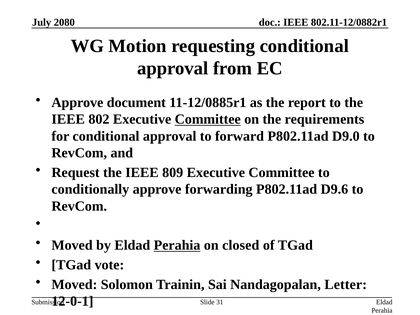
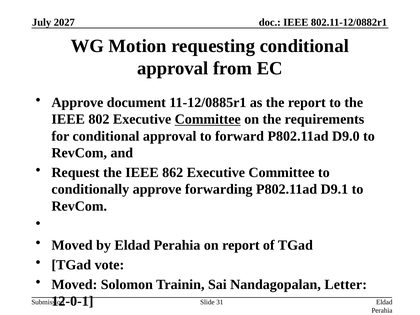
2080: 2080 -> 2027 (64, 22)
809: 809 -> 862 (173, 172)
D9.6: D9.6 -> D9.1 (334, 189)
Perahia underline: present -> none (177, 245)
on closed: closed -> report (241, 245)
